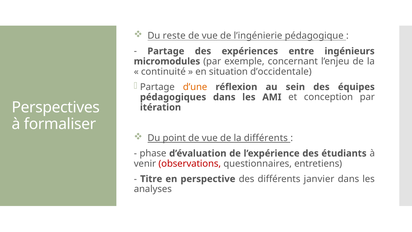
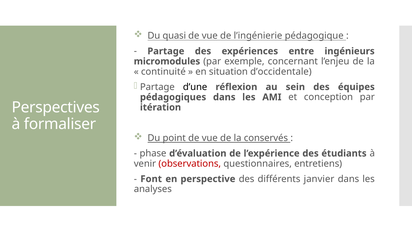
reste: reste -> quasi (174, 36)
d’une colour: orange -> black (195, 87)
la différents: différents -> conservés (266, 138)
Titre: Titre -> Font (151, 179)
